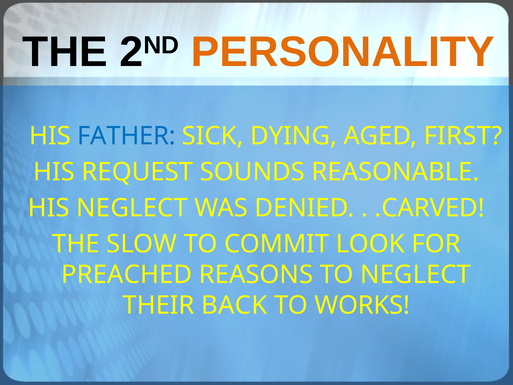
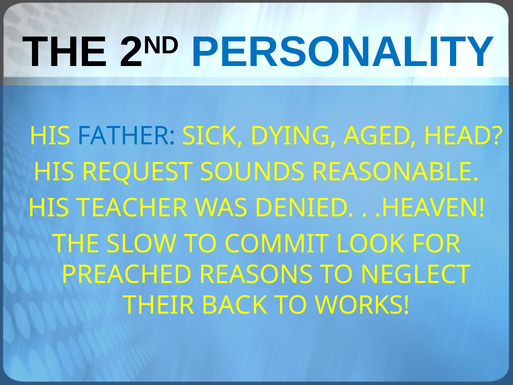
PERSONALITY colour: orange -> blue (343, 52)
FIRST: FIRST -> HEAD (463, 136)
HIS NEGLECT: NEGLECT -> TEACHER (132, 208)
.CARVED: .CARVED -> .HEAVEN (430, 208)
